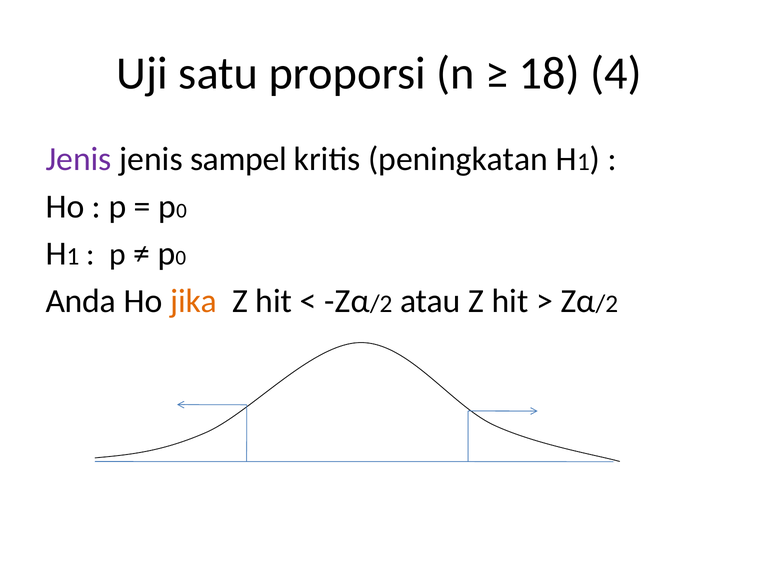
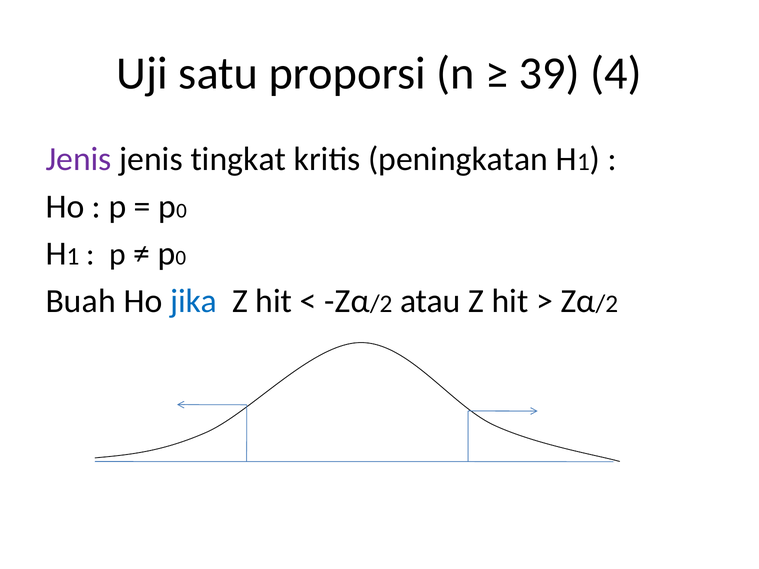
18: 18 -> 39 (549, 73)
sampel: sampel -> tingkat (238, 159)
Anda: Anda -> Buah (81, 301)
jika colour: orange -> blue (194, 301)
